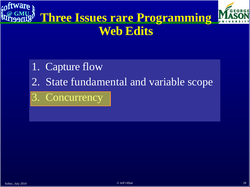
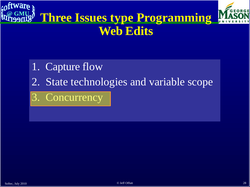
rare: rare -> type (122, 18)
fundamental: fundamental -> technologies (99, 82)
